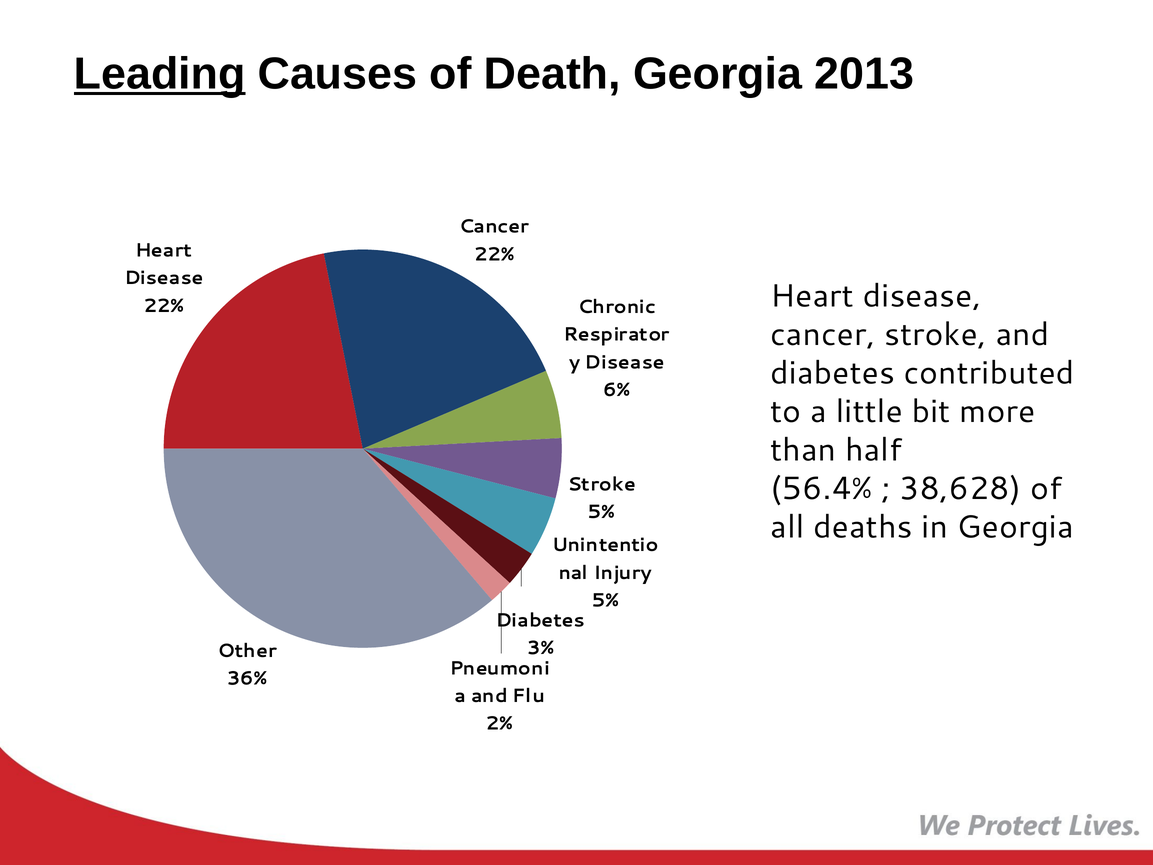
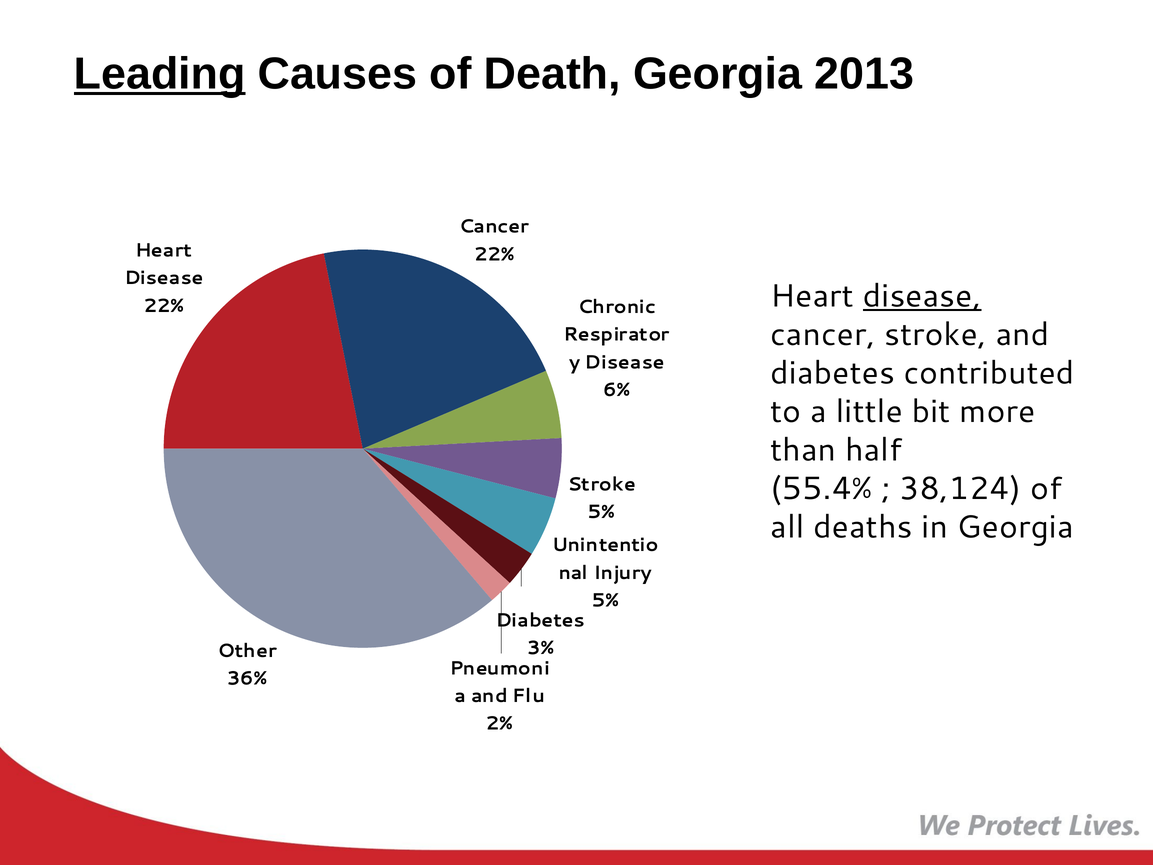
disease underline: none -> present (922, 296)
56.4%: 56.4% -> 55.4% (822, 488)
38,628: 38,628 -> 38,124 (960, 488)
